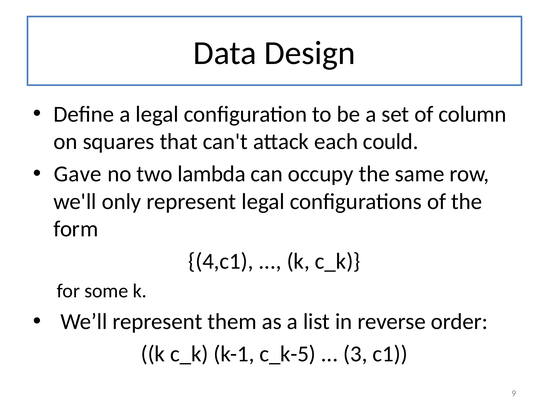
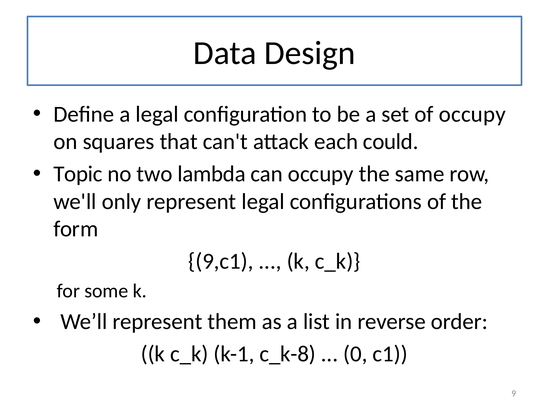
of column: column -> occupy (472, 114)
Gave: Gave -> Topic (78, 174)
4,c1: 4,c1 -> 9,c1 (221, 261)
c_k-5: c_k-5 -> c_k-8 (288, 354)
3: 3 -> 0 (355, 354)
